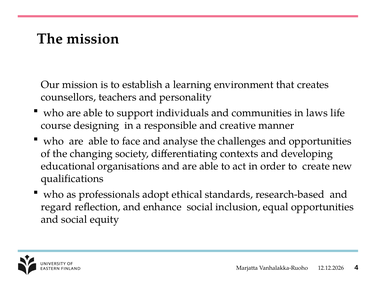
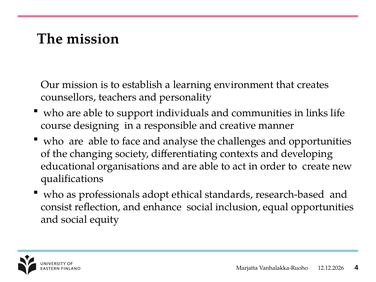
laws: laws -> links (317, 113)
regard: regard -> consist (56, 207)
